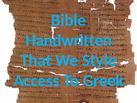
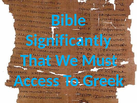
Handwritten: Handwritten -> Significantly (68, 40)
Style: Style -> Must (99, 60)
